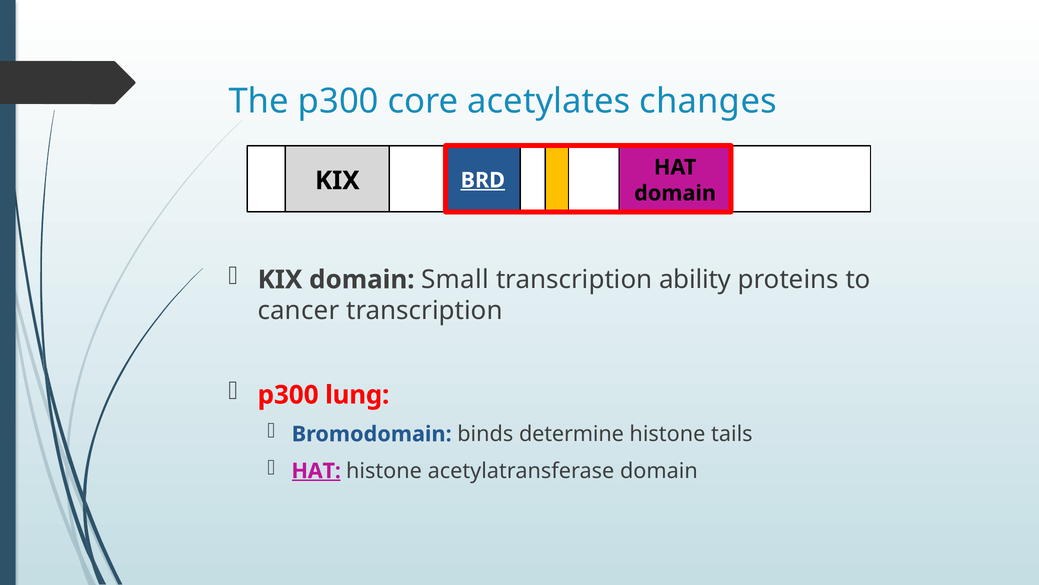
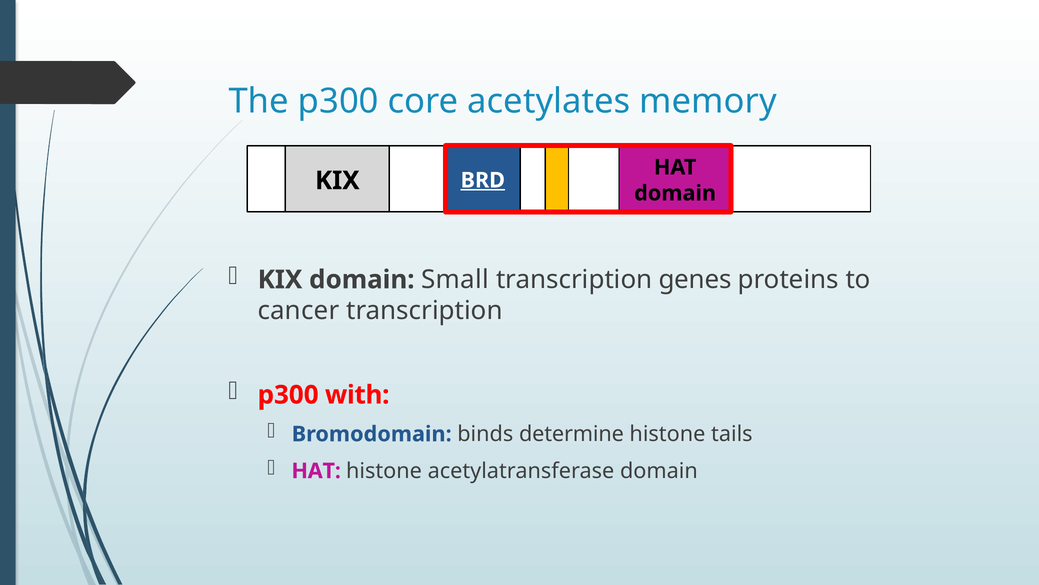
changes: changes -> memory (708, 101)
ability: ability -> genes (695, 279)
lung: lung -> with (357, 395)
HAT underline: present -> none (316, 471)
